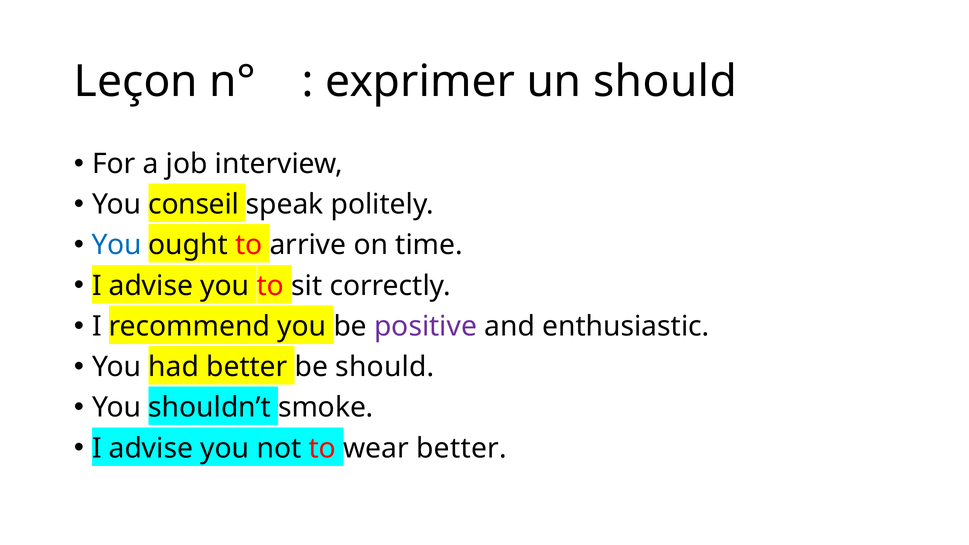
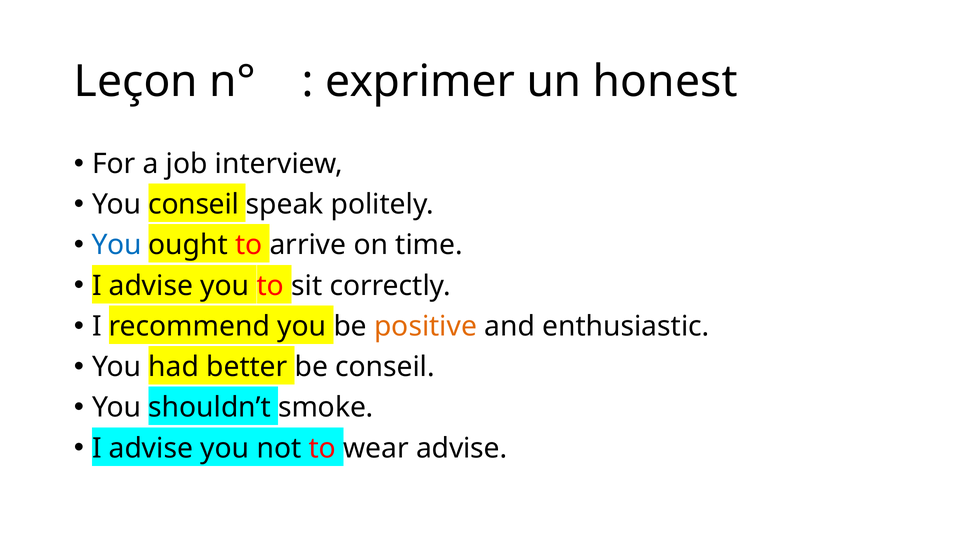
un should: should -> honest (665, 81)
positive colour: purple -> orange (426, 326)
be should: should -> conseil (385, 367)
wear better: better -> advise (462, 448)
